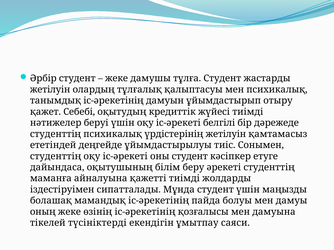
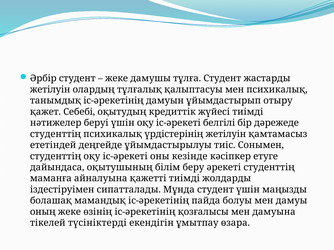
оны студент: студент -> кезінде (190, 157)
саяси: саяси -> өзара (235, 223)
